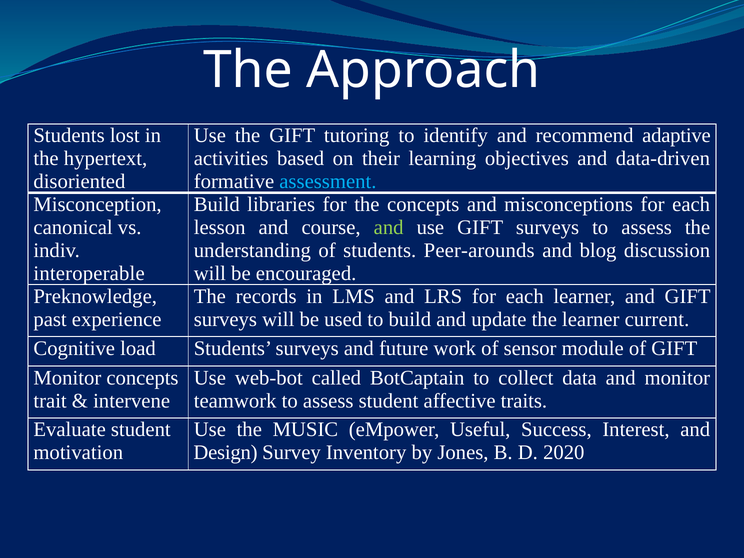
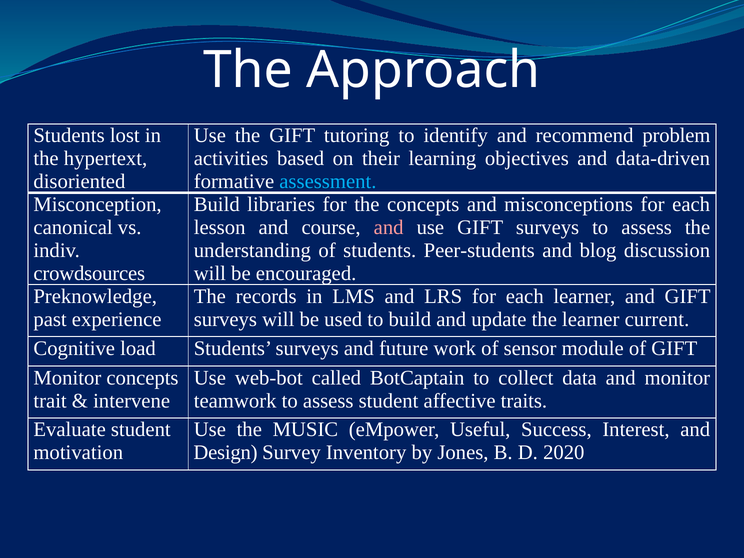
adaptive: adaptive -> problem (676, 136)
and colour: light green -> pink (389, 227)
Peer-arounds: Peer-arounds -> Peer-students (479, 250)
interoperable: interoperable -> crowdsources (89, 273)
